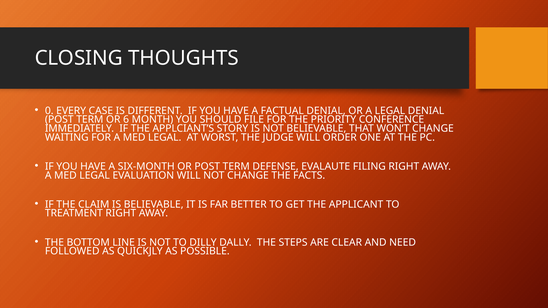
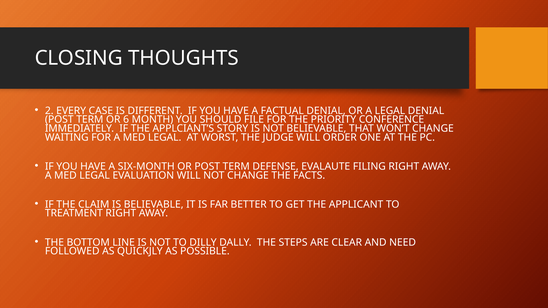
0: 0 -> 2 (49, 111)
